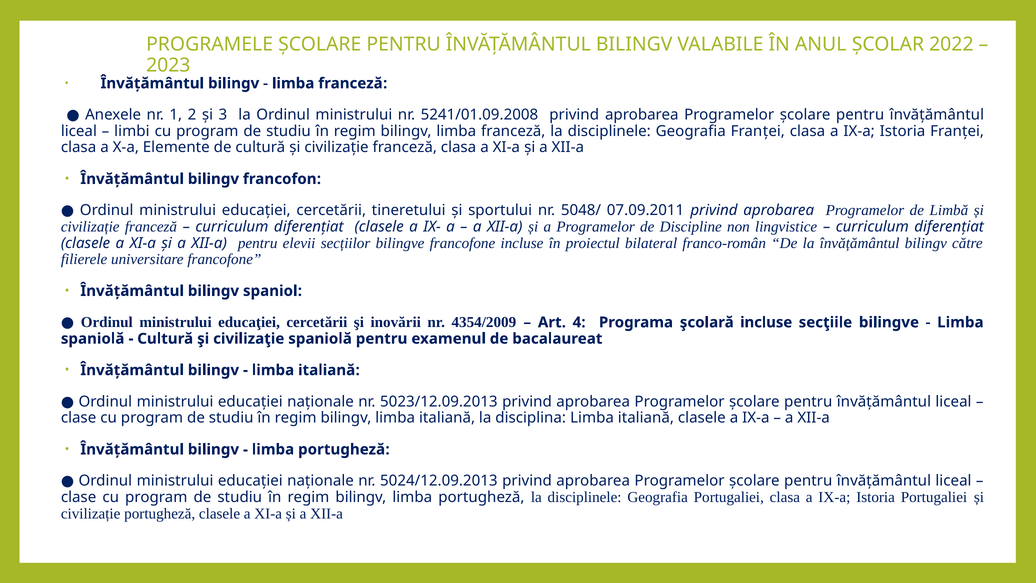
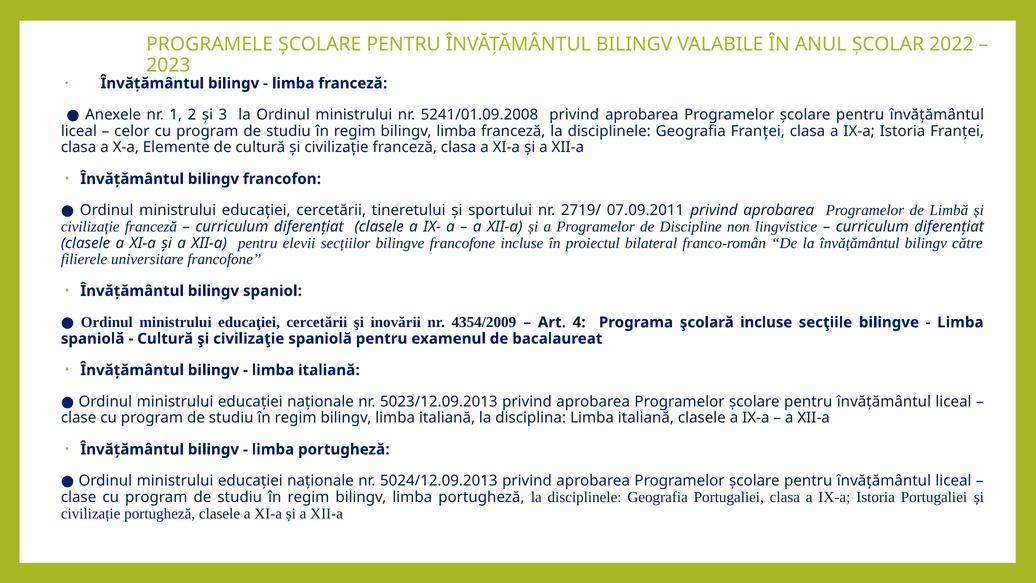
limbi: limbi -> celor (132, 131)
5048/: 5048/ -> 2719/ (581, 210)
